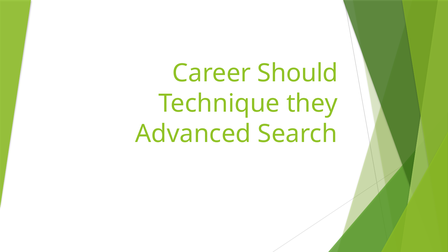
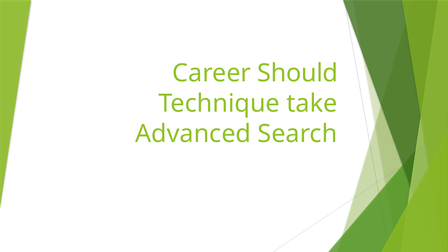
they: they -> take (312, 104)
